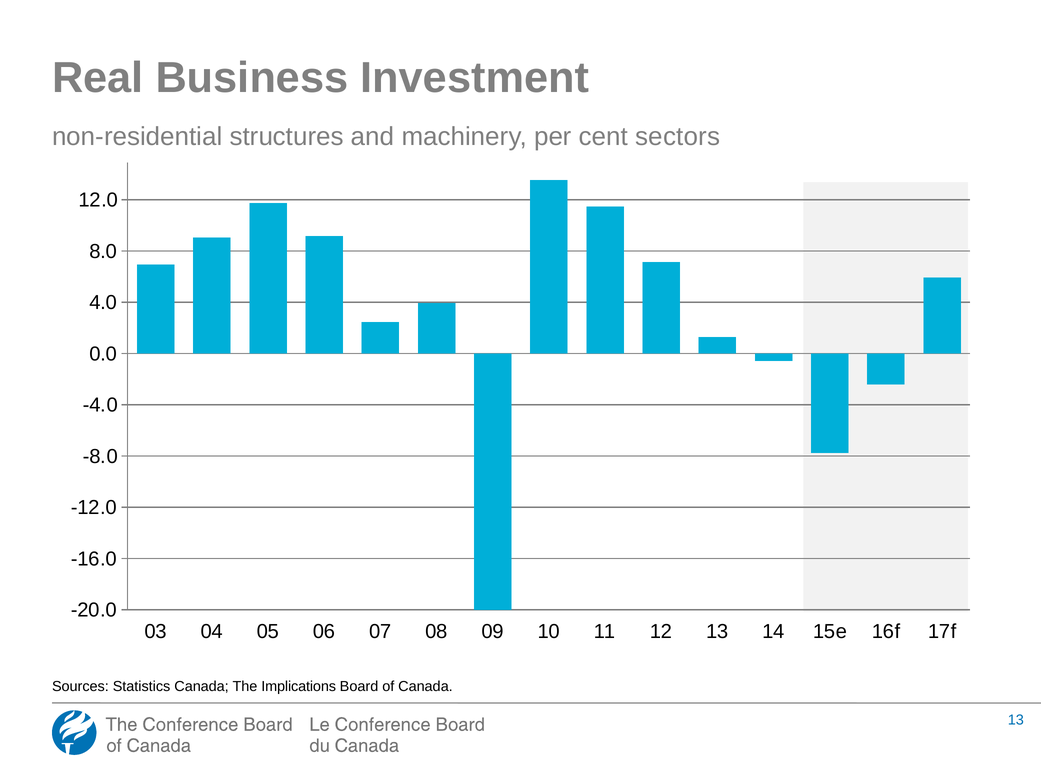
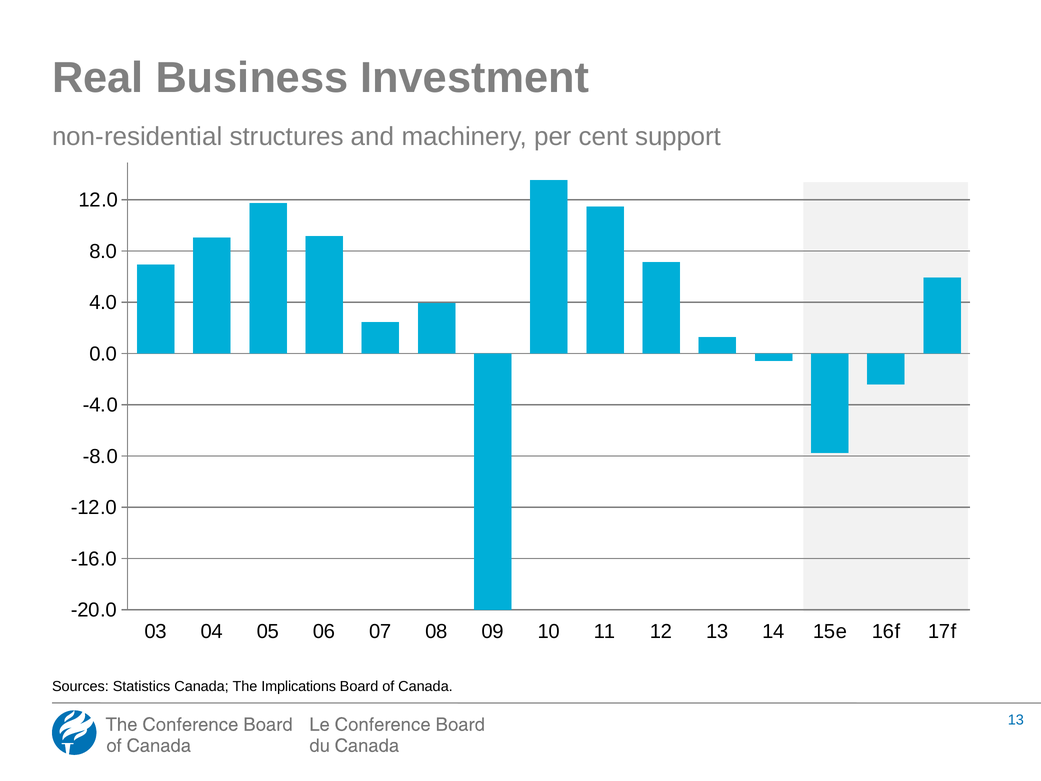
sectors: sectors -> support (678, 136)
